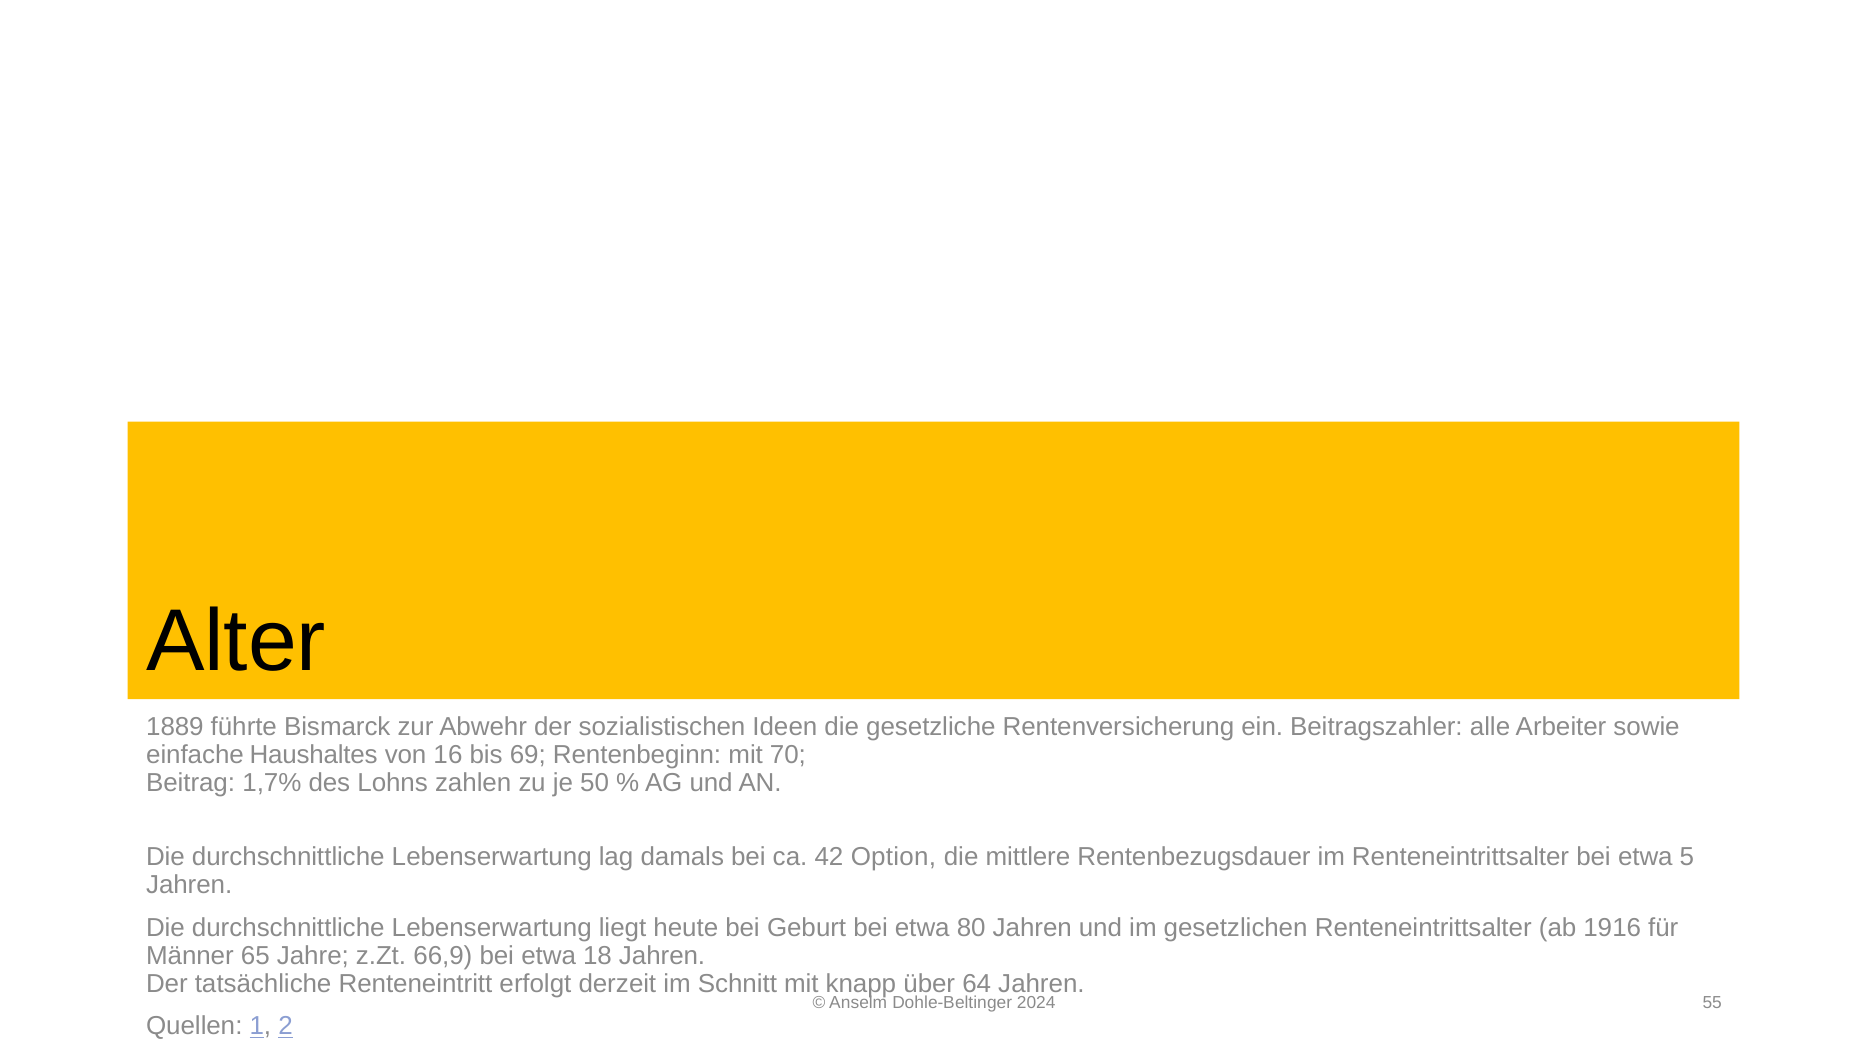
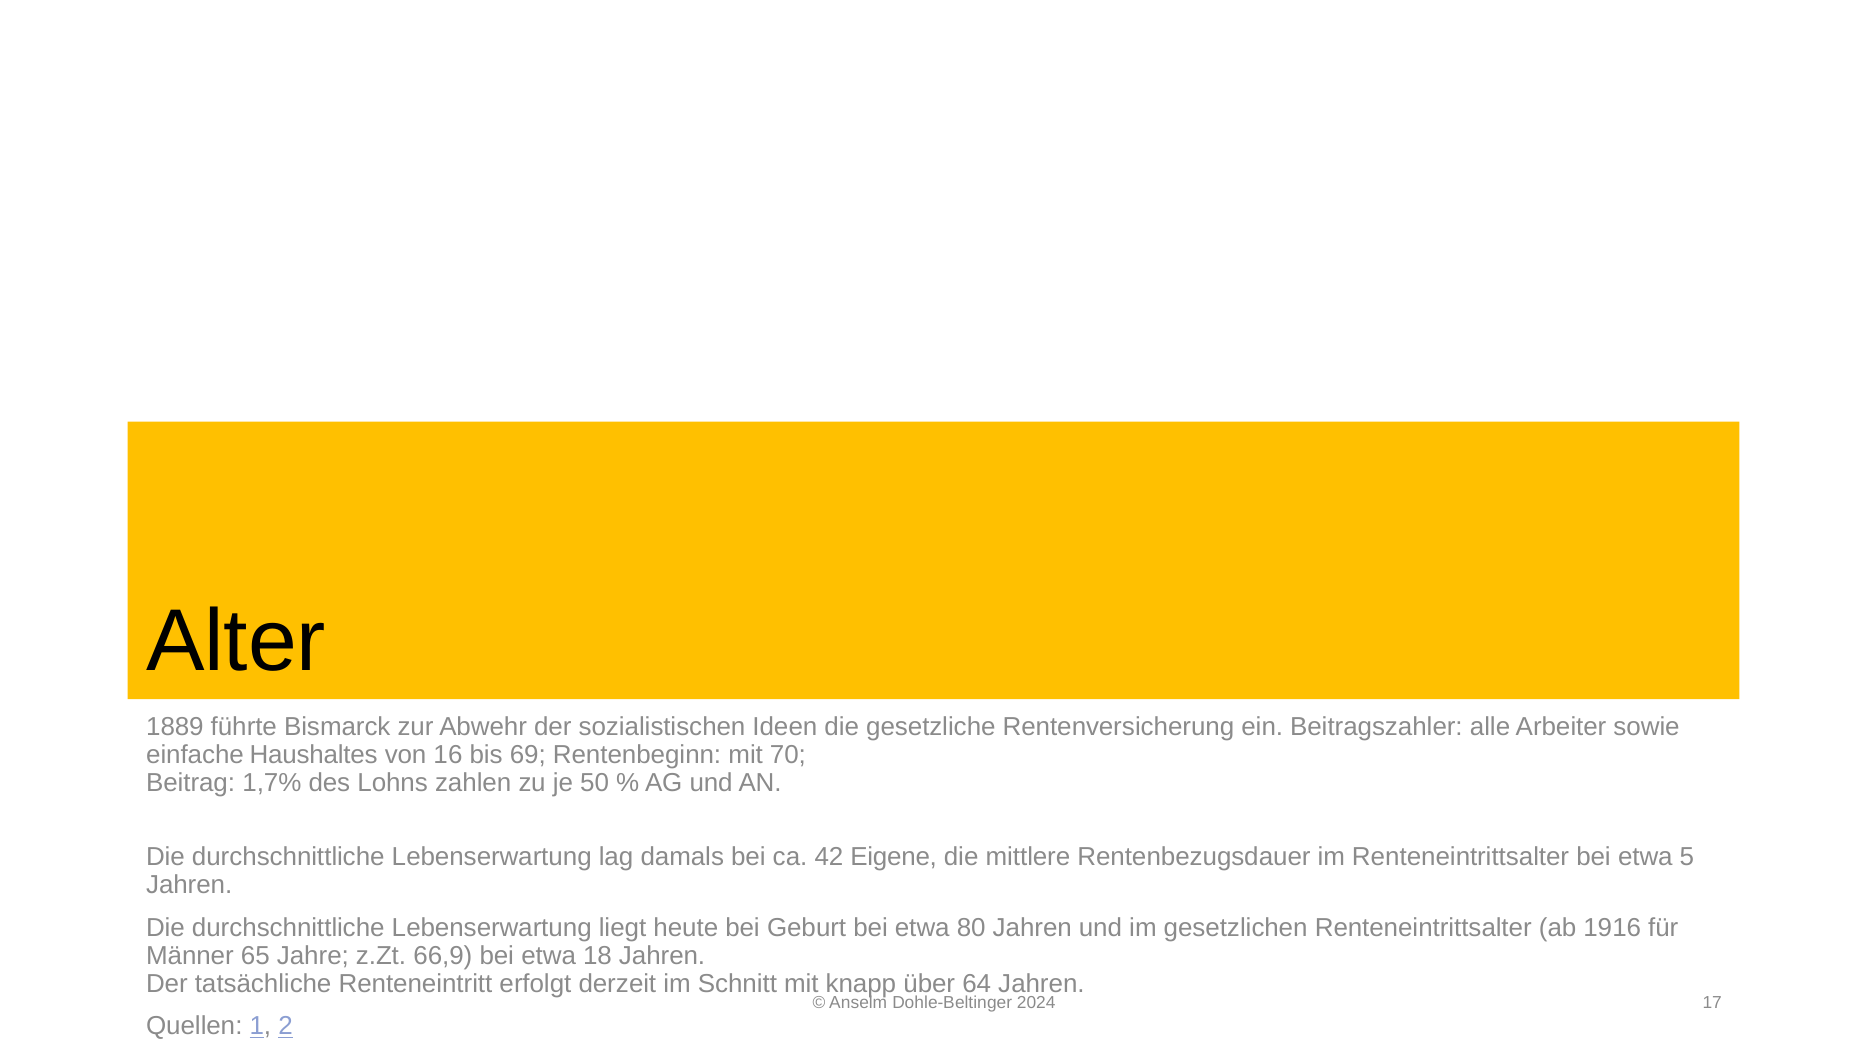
Option: Option -> Eigene (894, 857)
55: 55 -> 17 (1712, 1004)
